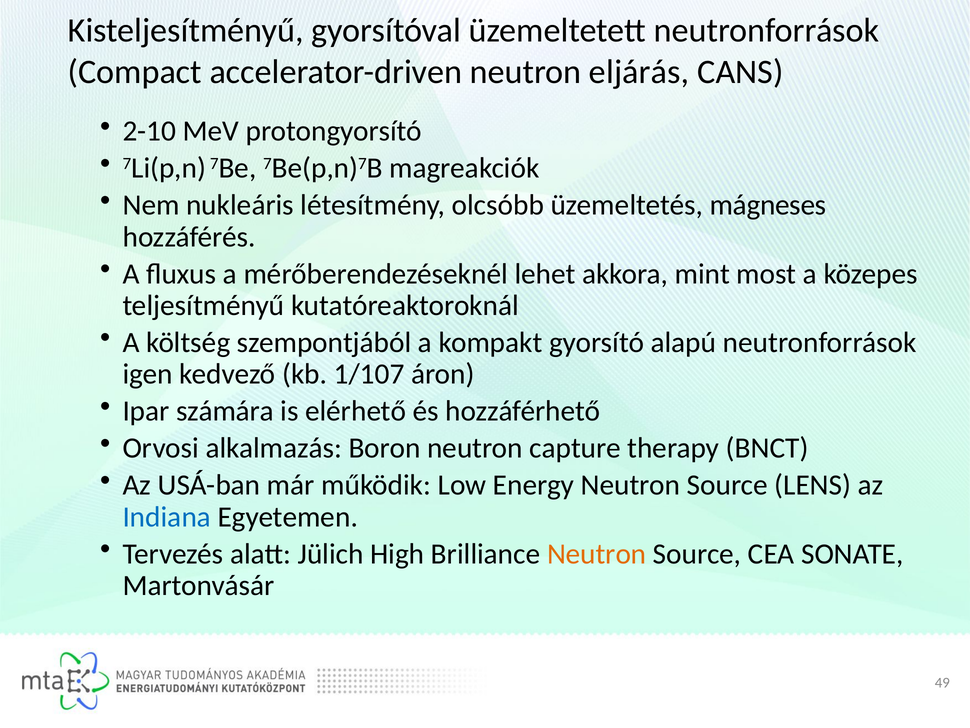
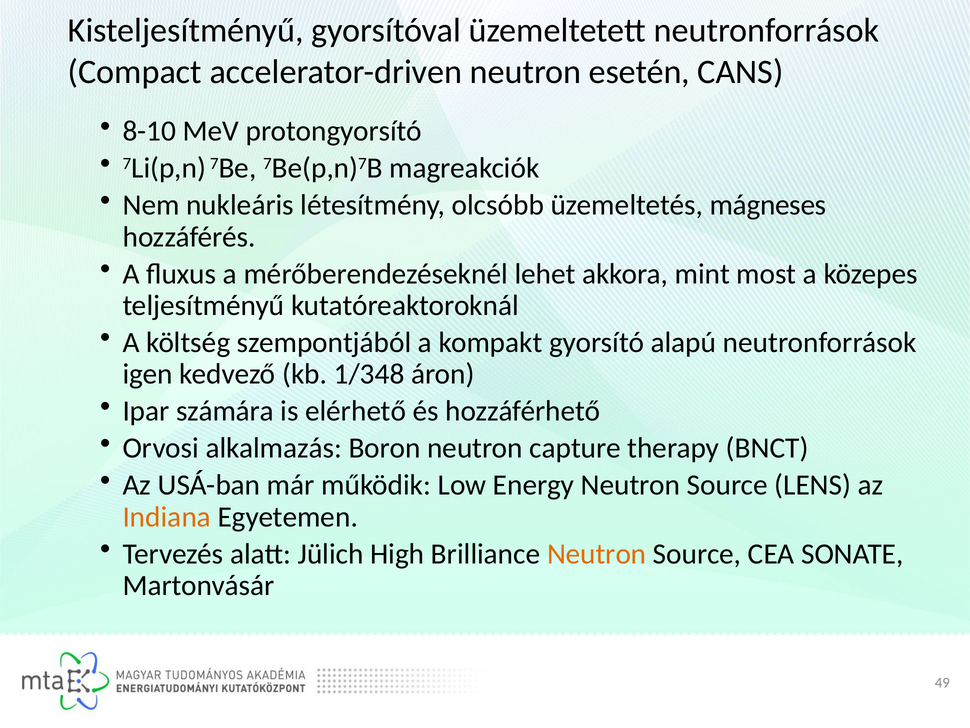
eljárás: eljárás -> esetén (639, 72)
2-10: 2-10 -> 8-10 (149, 131)
1/107: 1/107 -> 1/348 (369, 374)
Indiana colour: blue -> orange (167, 517)
